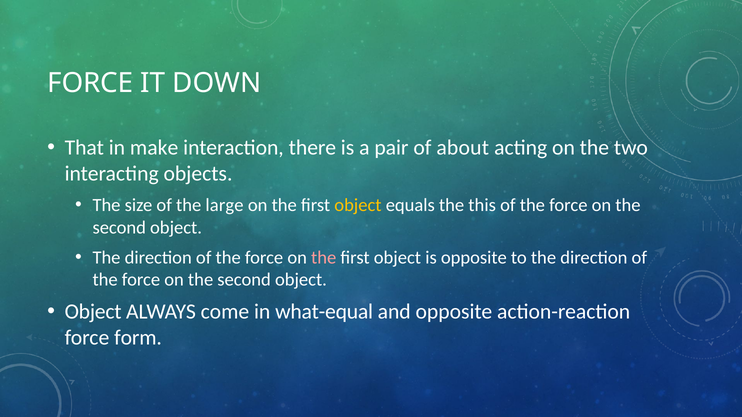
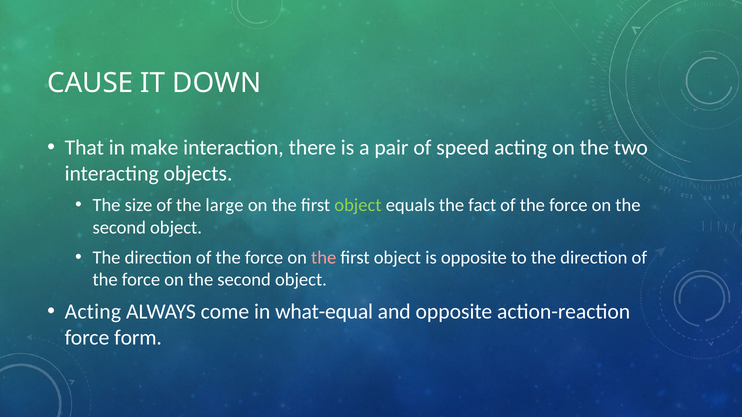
FORCE: FORCE -> CAUSE (90, 83)
about: about -> speed (463, 148)
object colour: yellow -> light green (358, 205)
this: this -> fact (482, 205)
Object: Object -> Acting (93, 312)
